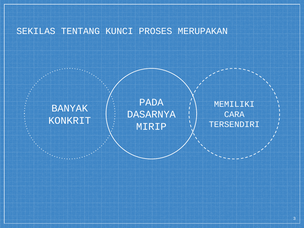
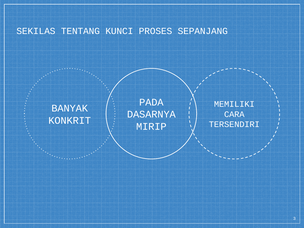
MERUPAKAN: MERUPAKAN -> SEPANJANG (203, 31)
